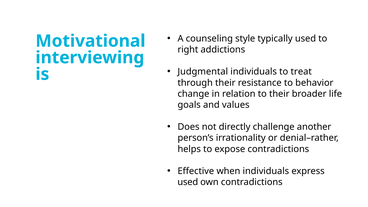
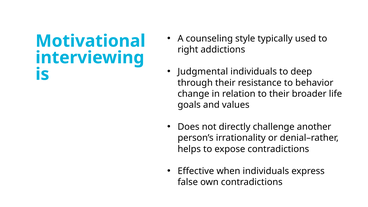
treat: treat -> deep (301, 72)
used: used -> false (188, 182)
